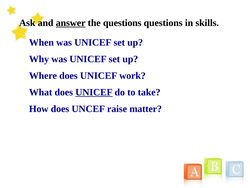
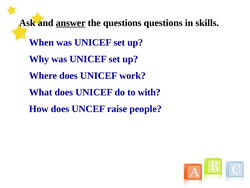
UNICEF underline: present -> none (94, 92)
take: take -> with (149, 92)
matter: matter -> people (146, 109)
